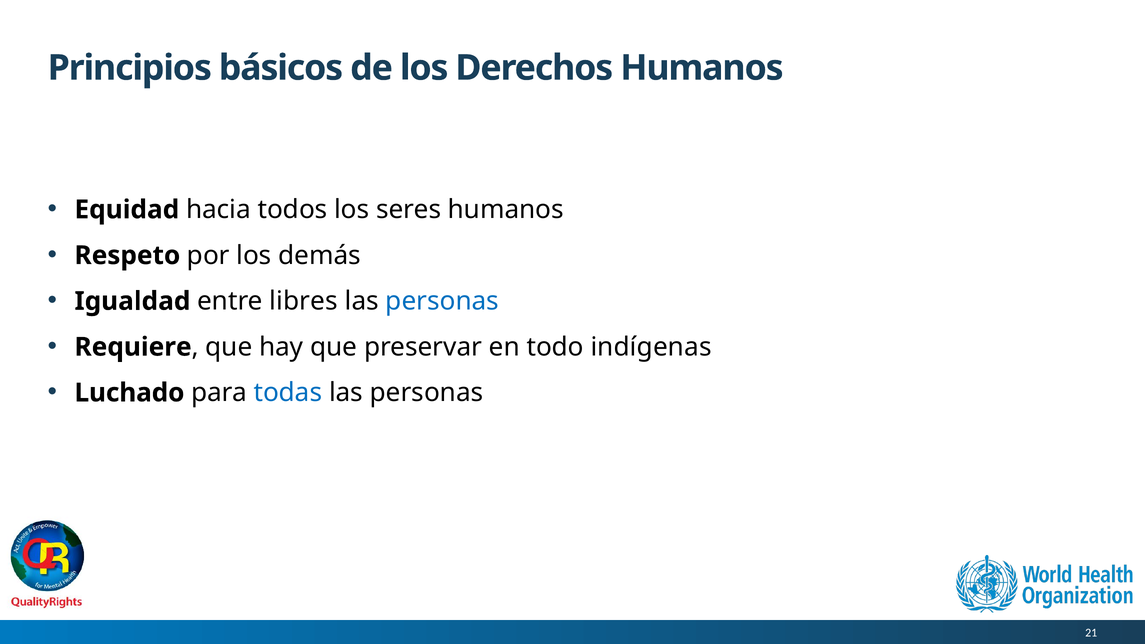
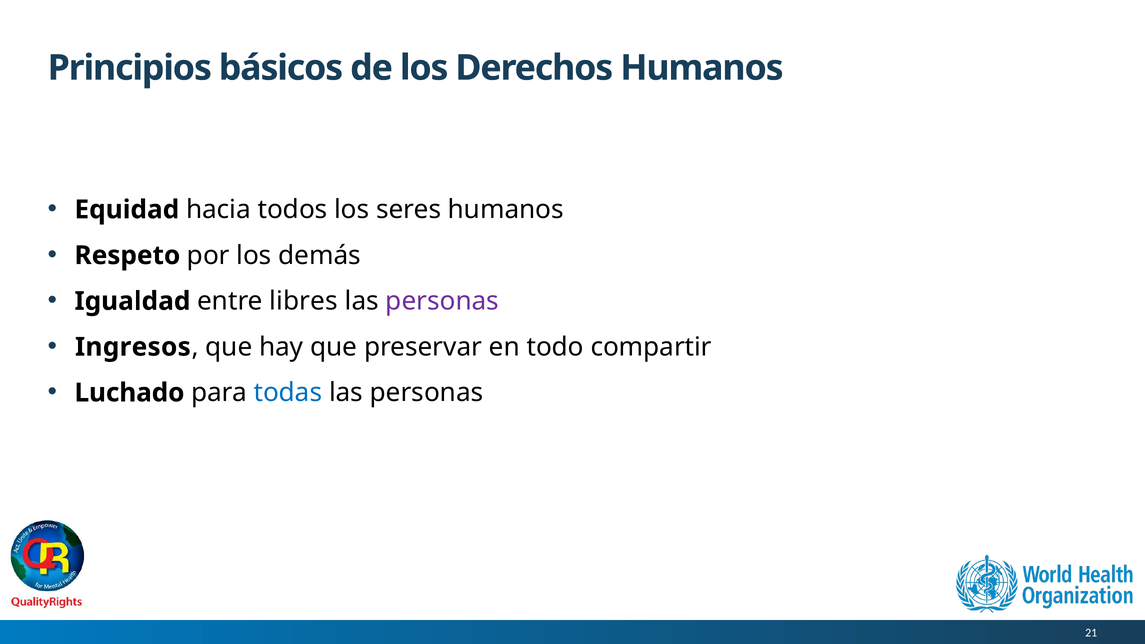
personas colour: blue -> purple (442, 301)
Requiere: Requiere -> Ingresos (133, 347)
indígenas: indígenas -> compartir (651, 347)
